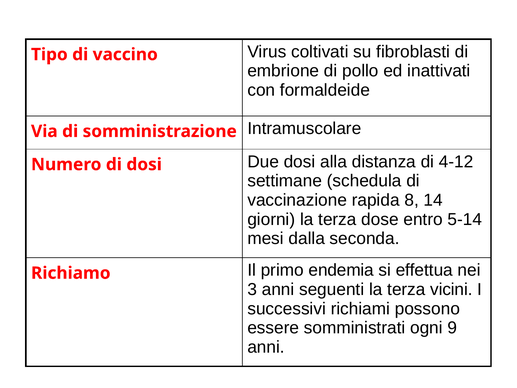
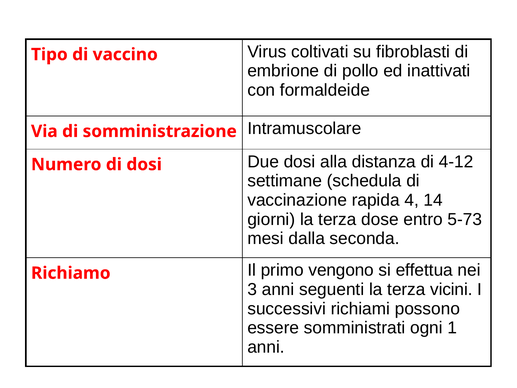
8: 8 -> 4 (412, 200)
5-14: 5-14 -> 5-73 (465, 219)
endemia: endemia -> vengono (341, 270)
9: 9 -> 1 (452, 328)
